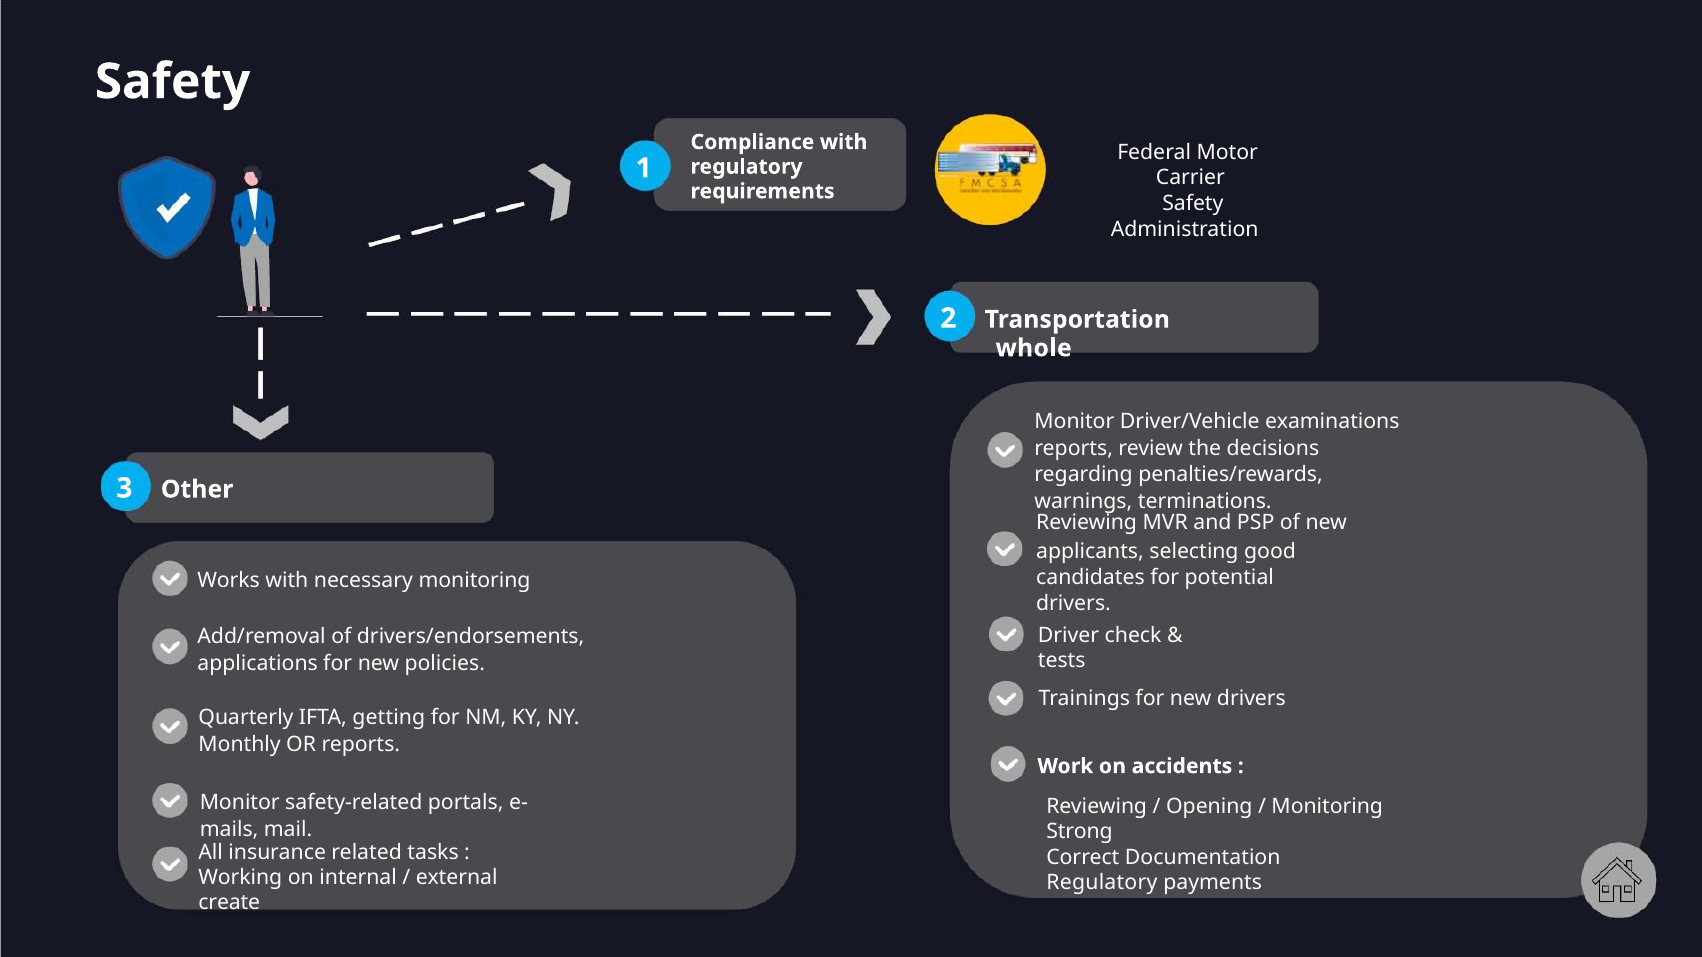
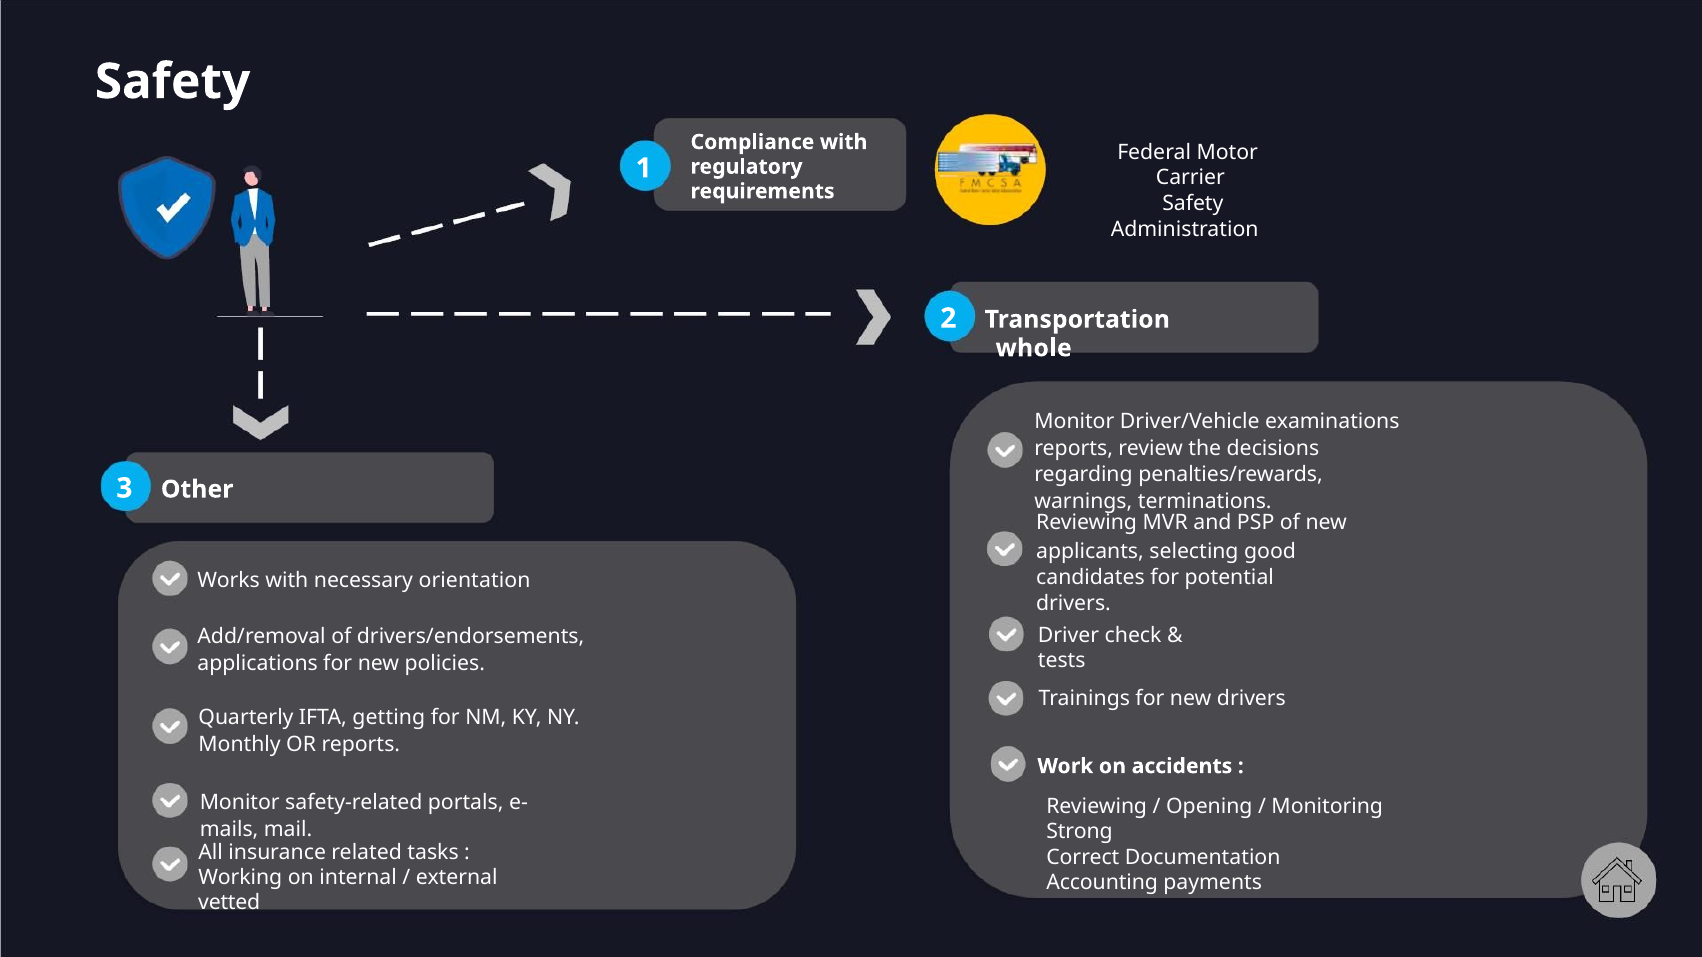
necessary monitoring: monitoring -> orientation (475, 581)
Regulatory: Regulatory -> Accounting (1102, 883)
create: create -> vetted (229, 902)
